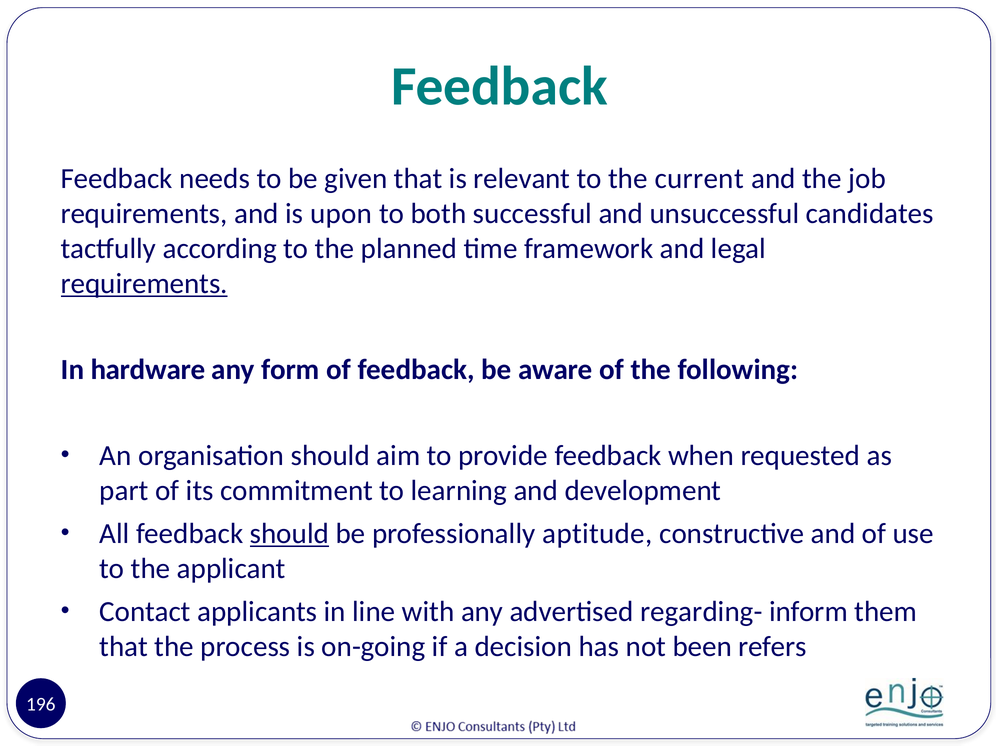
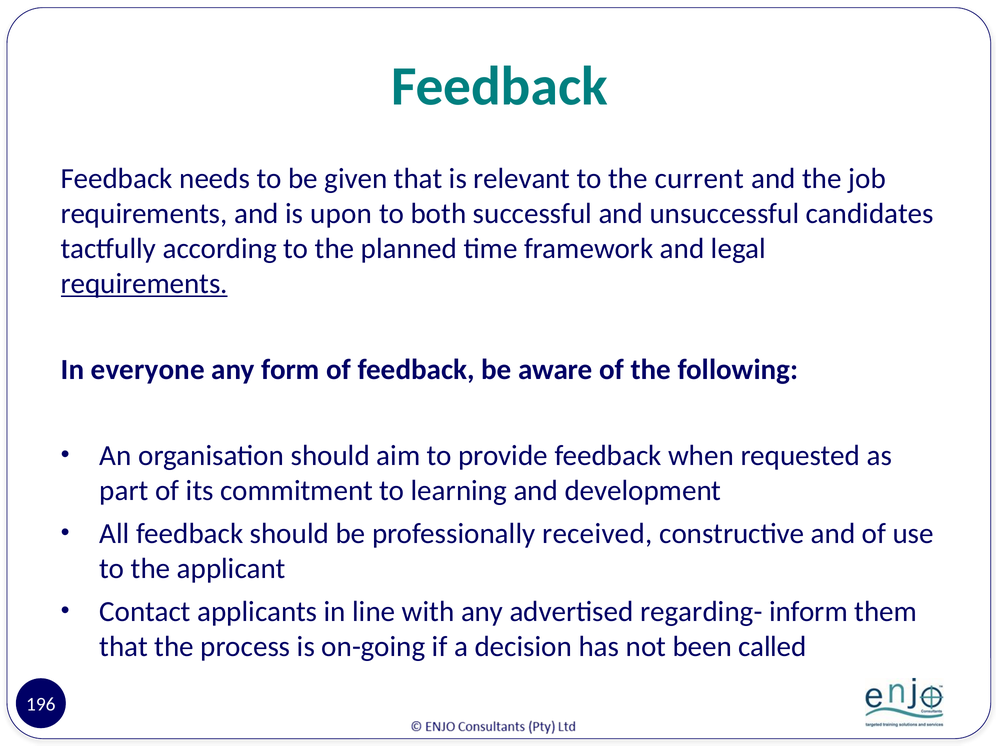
hardware: hardware -> everyone (148, 369)
should underline: present -> none (289, 533)
aptitude: aptitude -> received (597, 533)
refers: refers -> called (772, 646)
